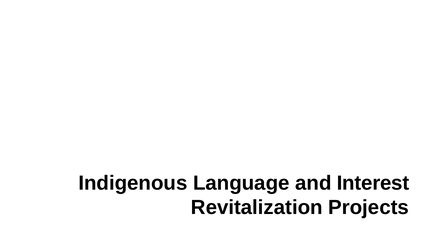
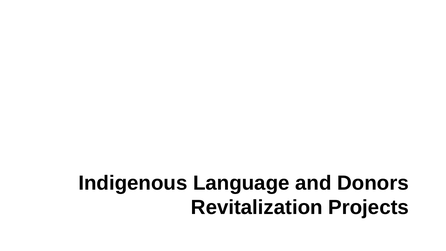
Interest: Interest -> Donors (373, 183)
